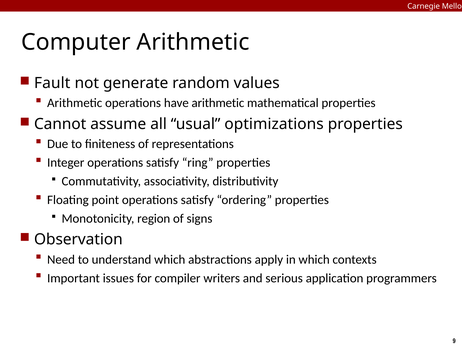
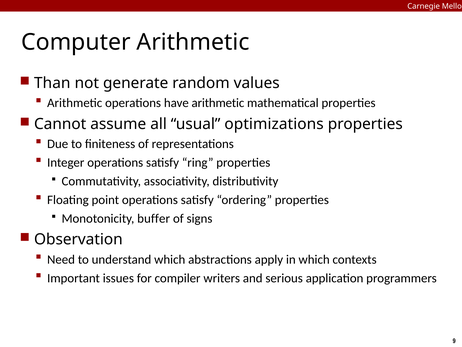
Fault: Fault -> Than (52, 83)
region: region -> buffer (154, 218)
